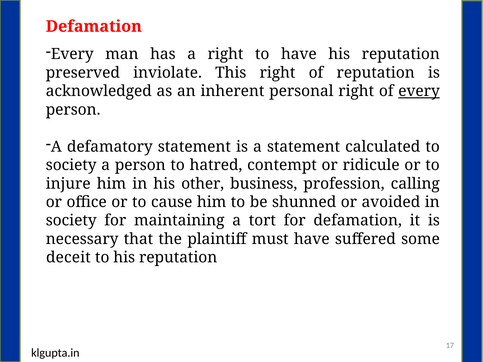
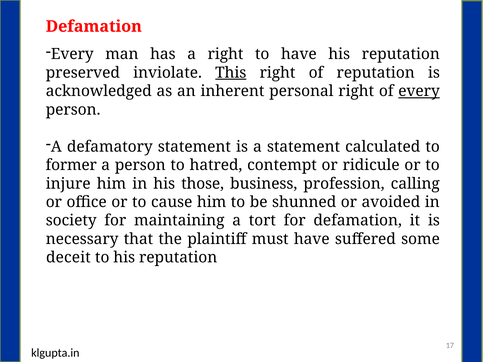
This underline: none -> present (231, 73)
society: society -> former (71, 165)
other: other -> those (203, 184)
